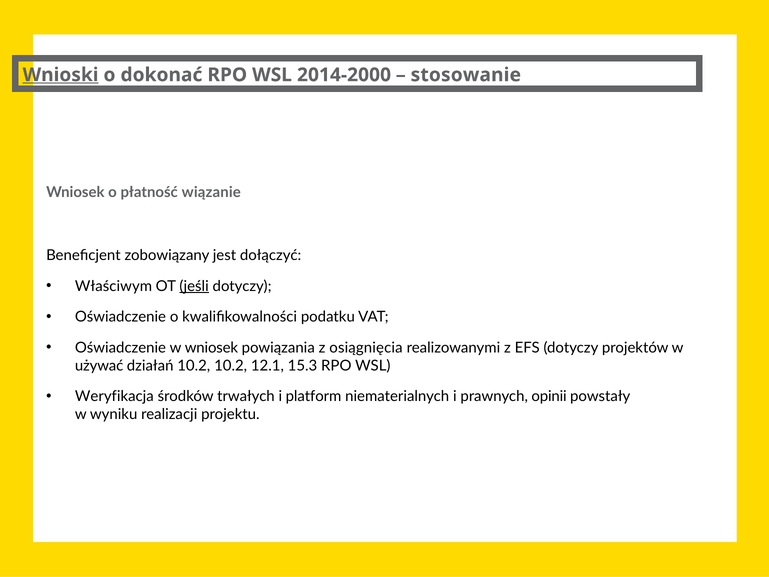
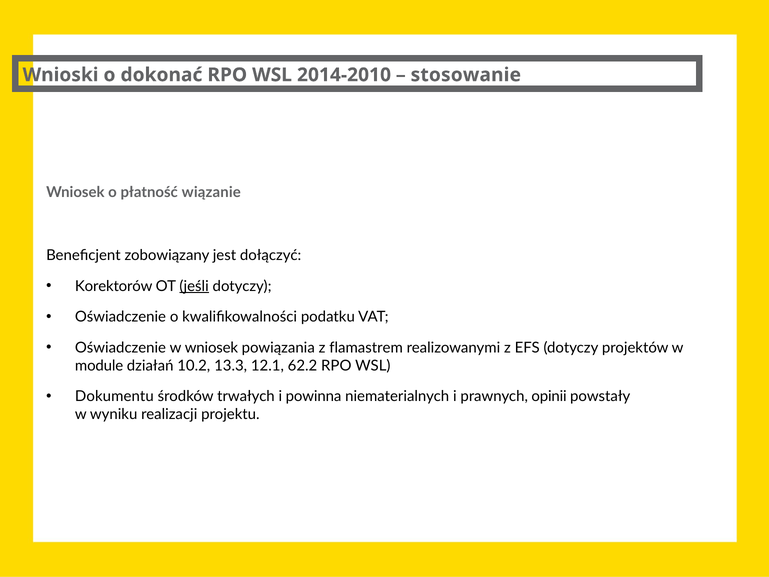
Wnioski underline: present -> none (61, 75)
2014-2000: 2014-2000 -> 2014-2010 (344, 75)
Właściwym: Właściwym -> Korektorów (114, 286)
osiągnięcia: osiągnięcia -> flamastrem (366, 348)
używać: używać -> module (99, 366)
10.2 10.2: 10.2 -> 13.3 (231, 366)
15.3: 15.3 -> 62.2 (302, 366)
Weryfikacja: Weryfikacja -> Dokumentu (114, 396)
platform: platform -> powinna (314, 396)
